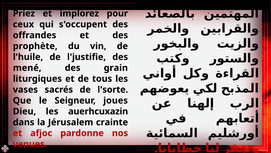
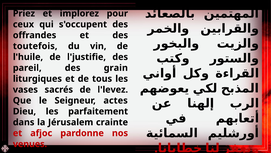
prophète: prophète -> toutefois (35, 46)
mené: mené -> pareil (27, 68)
l'sorte: l'sorte -> l'levez (113, 89)
joues: joues -> actes (116, 100)
auerhcuxazin: auerhcuxazin -> parfaitement (98, 111)
